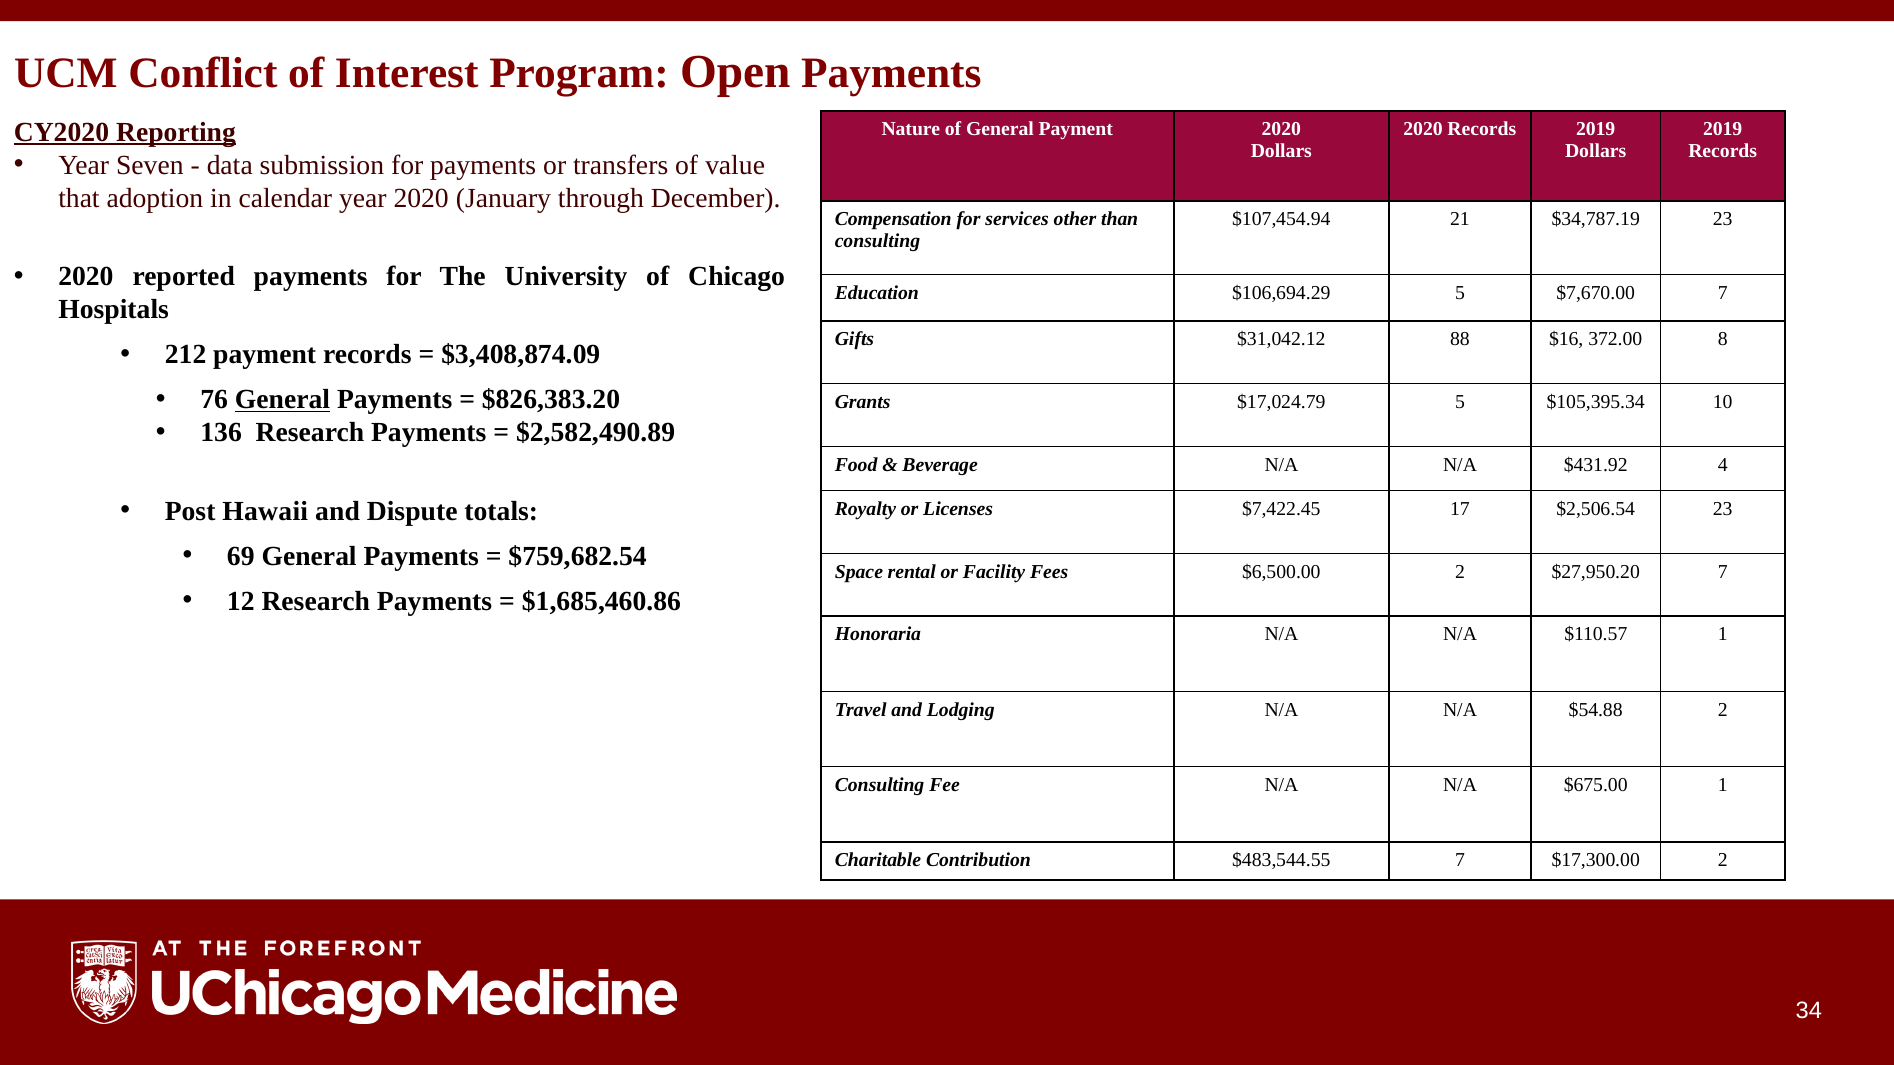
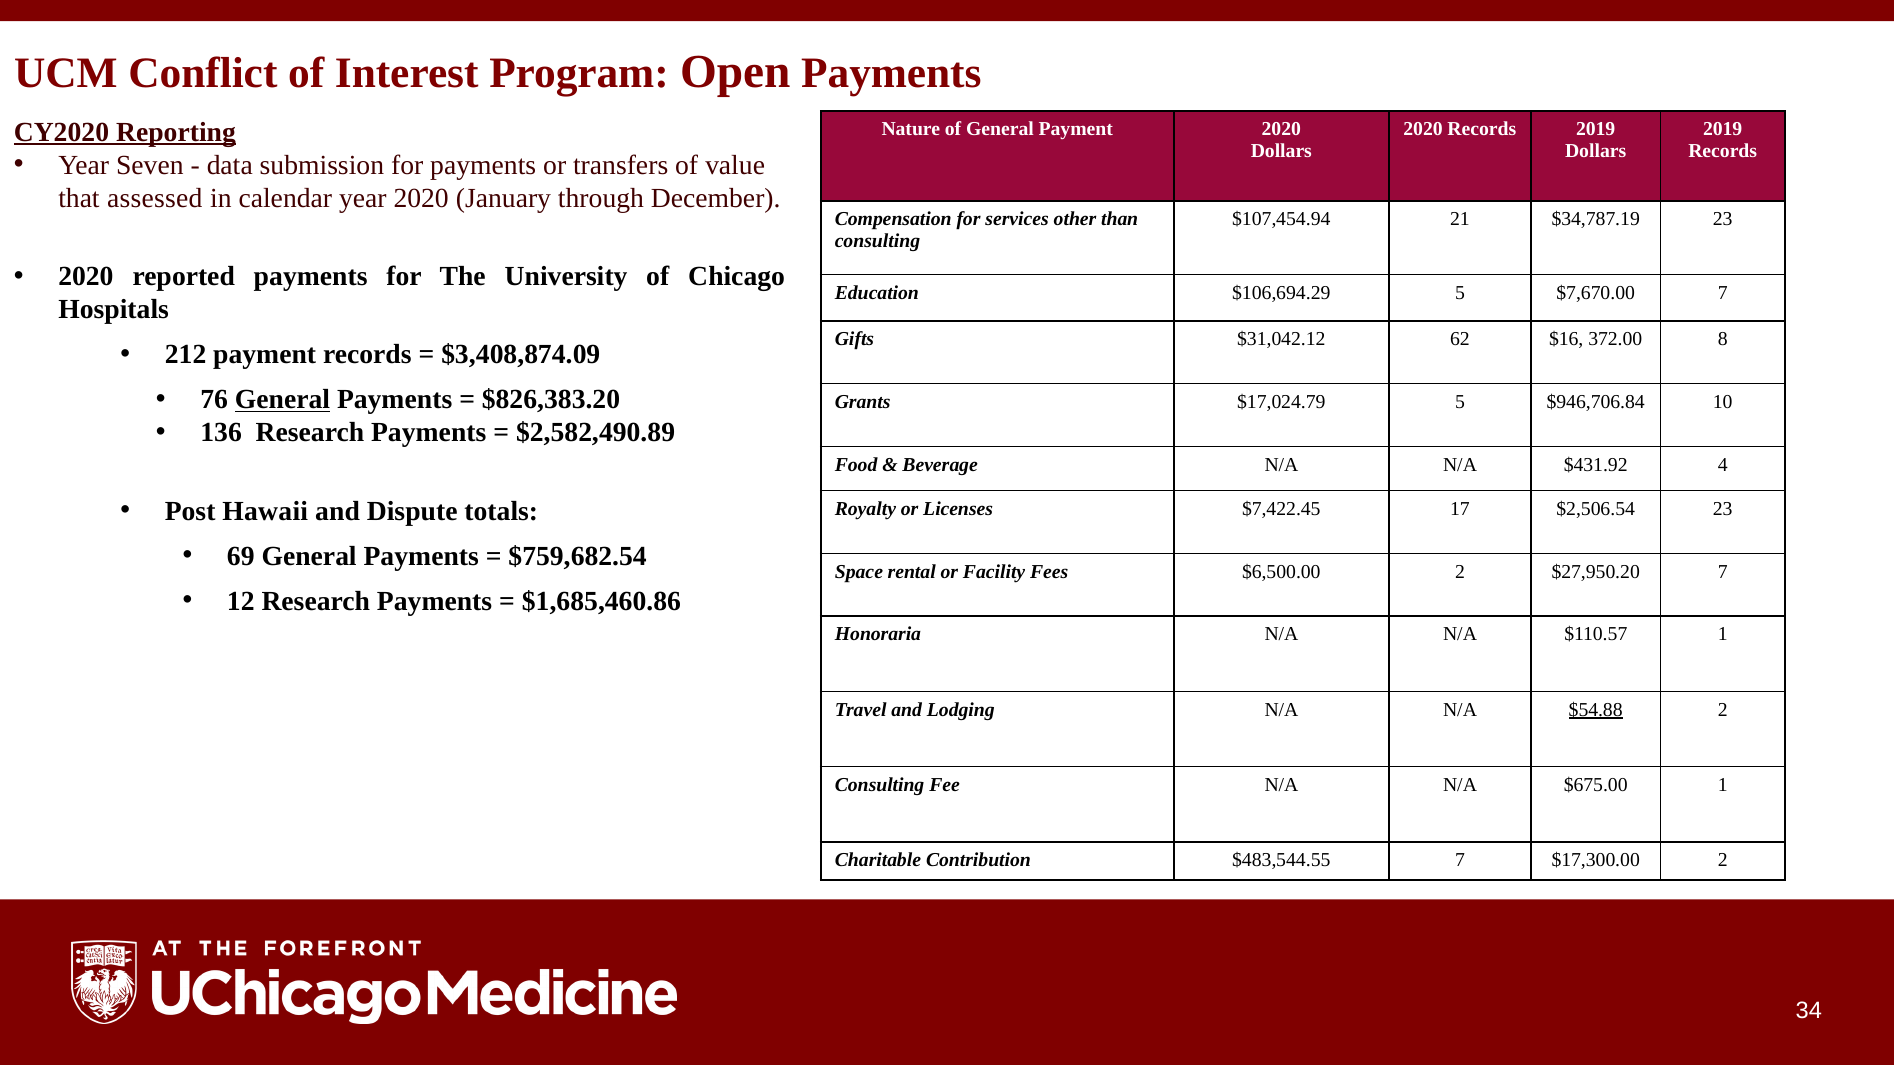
adoption: adoption -> assessed (155, 198)
88: 88 -> 62 (1460, 339)
$105,395.34: $105,395.34 -> $946,706.84 (1596, 402)
$54.88 underline: none -> present (1596, 710)
